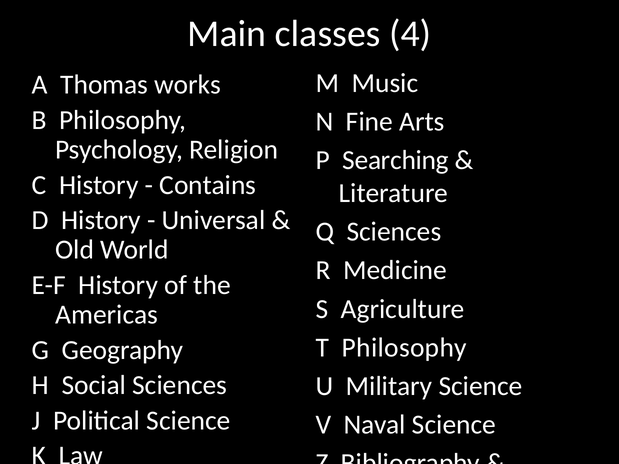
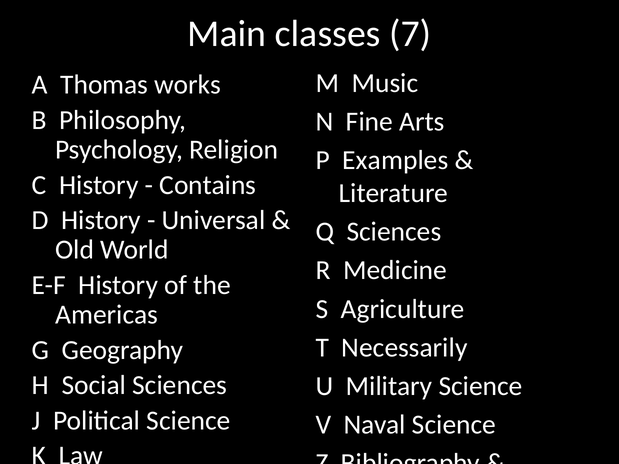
4: 4 -> 7 (410, 34)
Searching: Searching -> Examples (395, 160)
T Philosophy: Philosophy -> Necessarily (404, 348)
